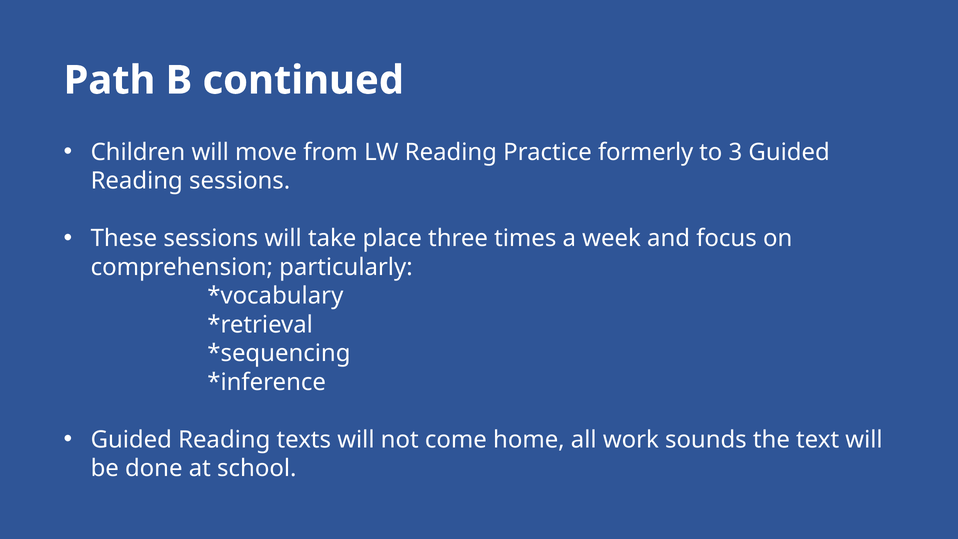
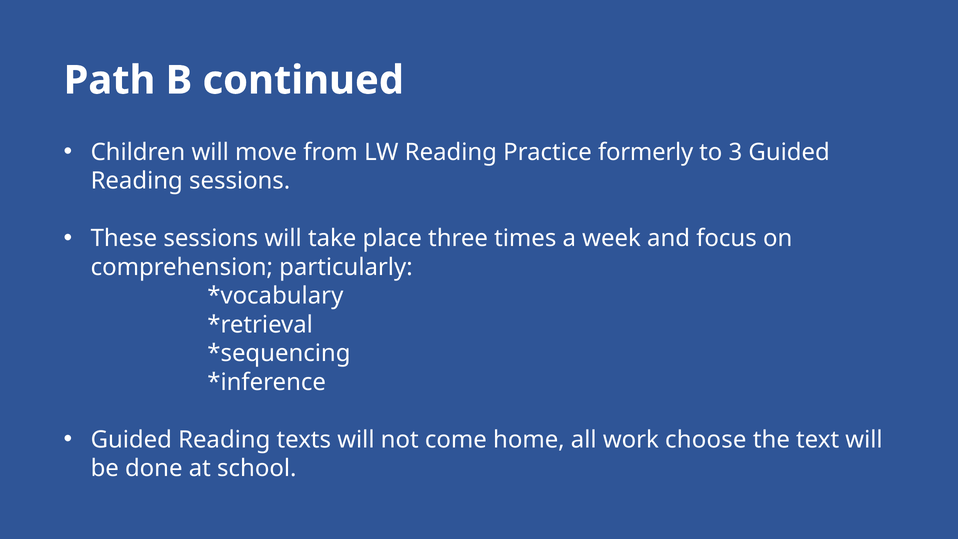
sounds: sounds -> choose (706, 440)
